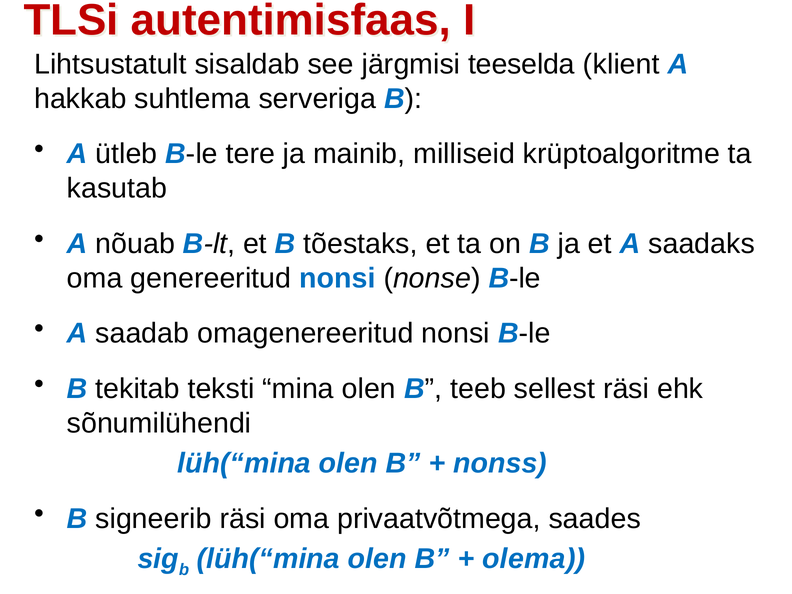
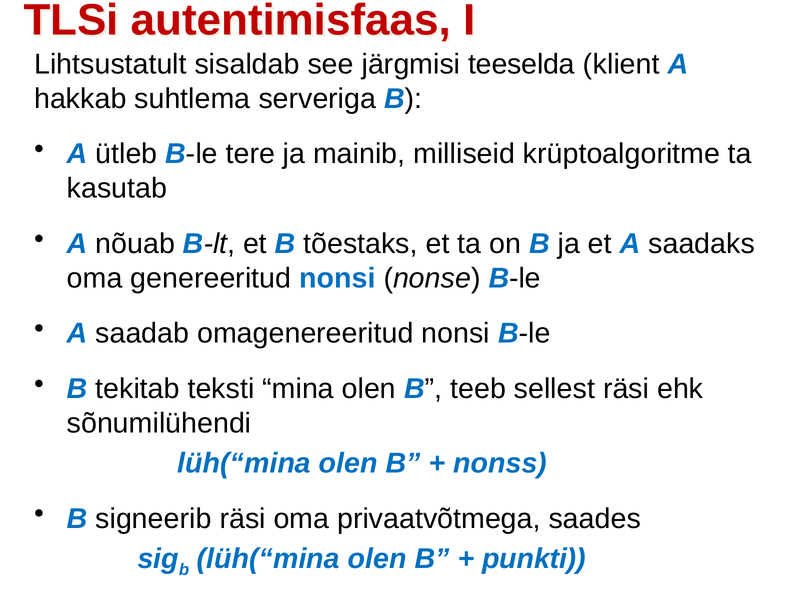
olema: olema -> punkti (534, 559)
